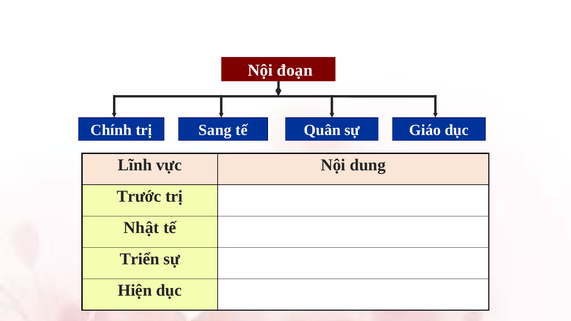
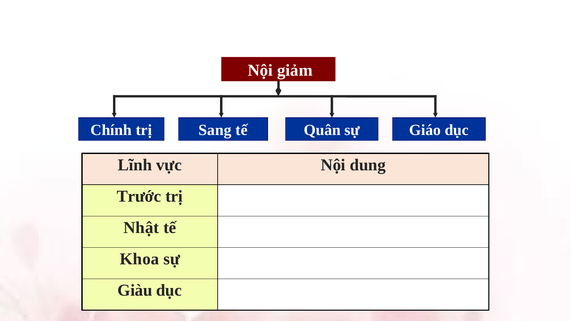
đoạn: đoạn -> giảm (295, 70)
Triển: Triển -> Khoa (140, 259)
Hiện: Hiện -> Giàu (135, 291)
